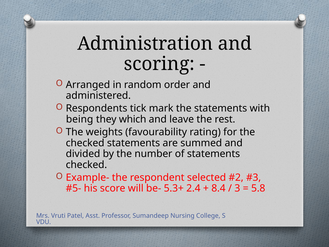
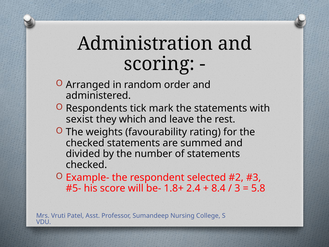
being: being -> sexist (80, 119)
5.3+: 5.3+ -> 1.8+ (174, 188)
